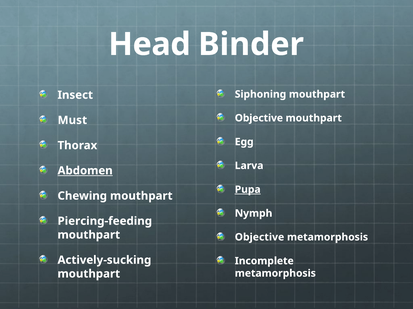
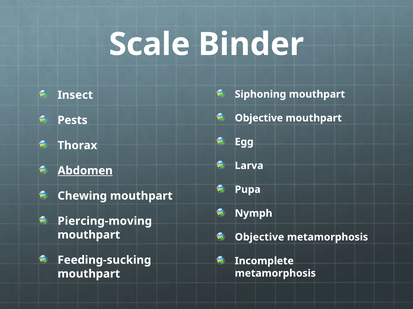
Head: Head -> Scale (149, 44)
Must: Must -> Pests (72, 121)
Pupa underline: present -> none (248, 190)
Piercing-feeding: Piercing-feeding -> Piercing-moving (105, 222)
Actively-sucking: Actively-sucking -> Feeding-sucking (104, 261)
